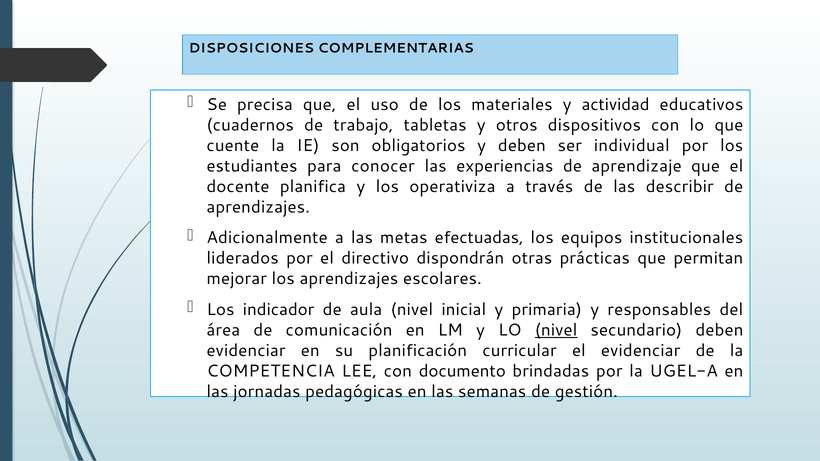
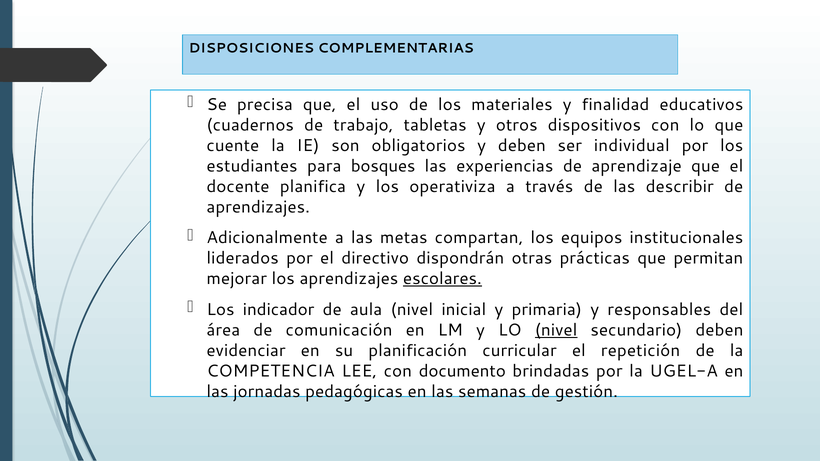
actividad: actividad -> finalidad (615, 105)
conocer: conocer -> bosques (383, 166)
efectuadas: efectuadas -> compartan (479, 238)
escolares underline: none -> present (442, 279)
el evidenciar: evidenciar -> repetición (641, 351)
